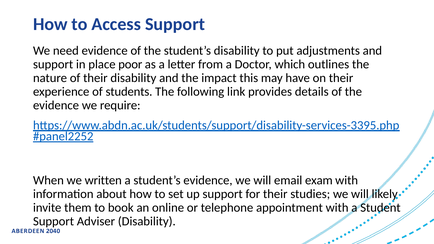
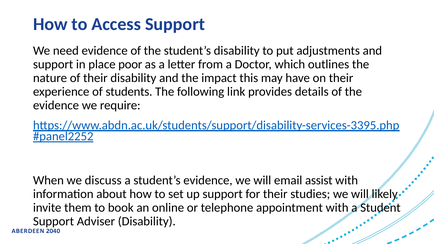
written: written -> discuss (103, 180)
exam: exam -> assist (319, 180)
